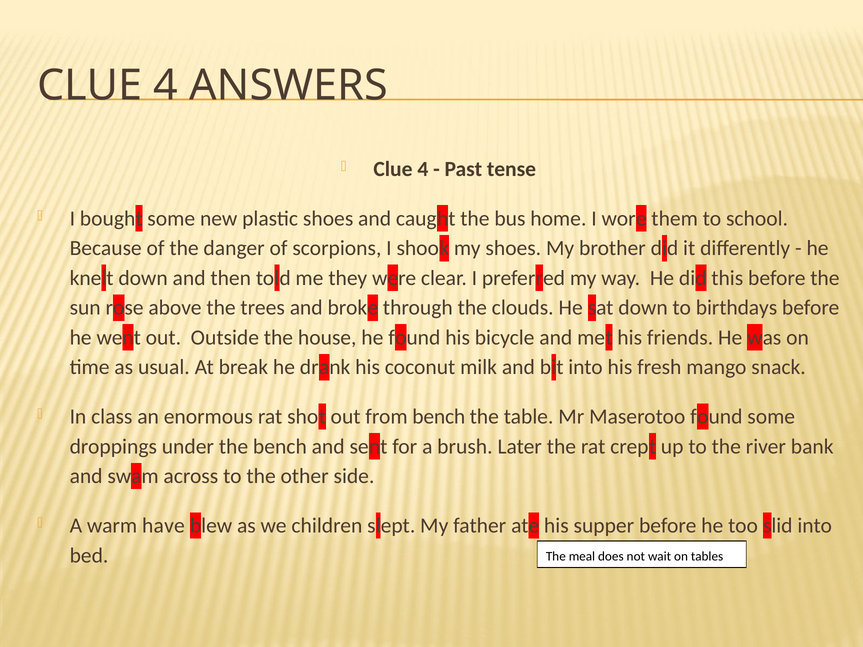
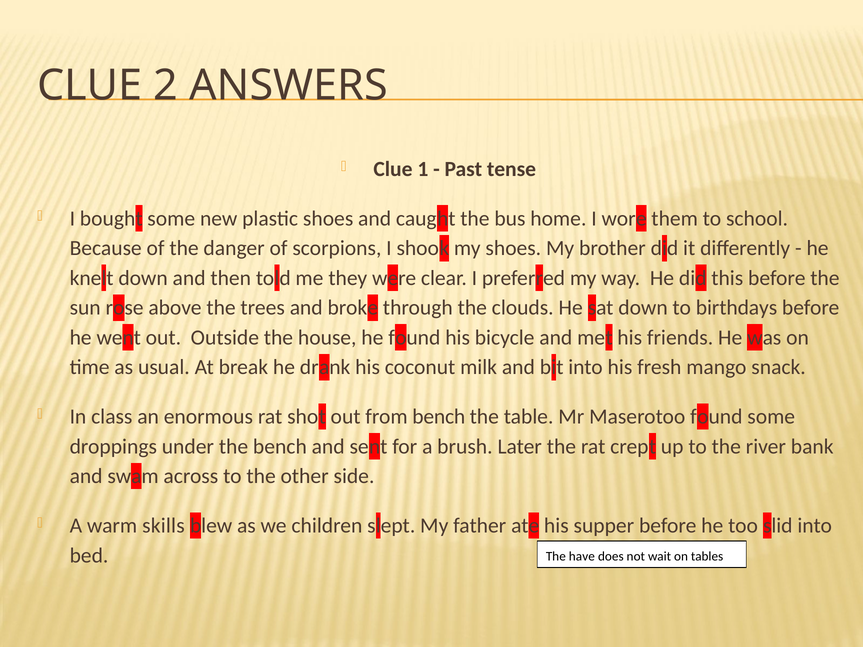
4: 4 -> 2 (166, 86)
4: 4 -> 1 (423, 169)
have: have -> skills (163, 526)
meal: meal -> have (582, 557)
